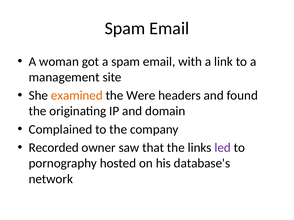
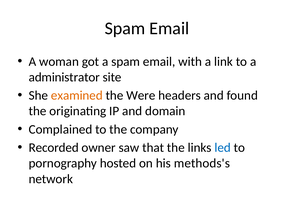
management: management -> administrator (64, 77)
led colour: purple -> blue (223, 148)
database's: database's -> methods's (202, 164)
